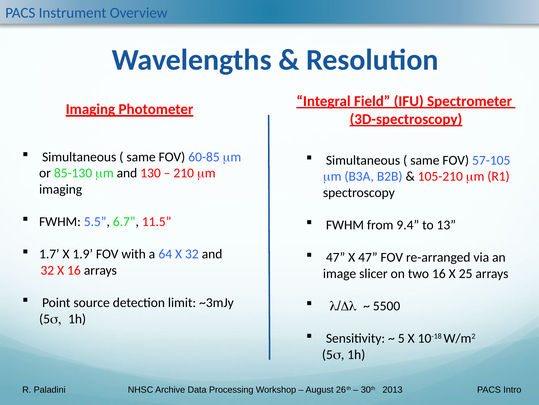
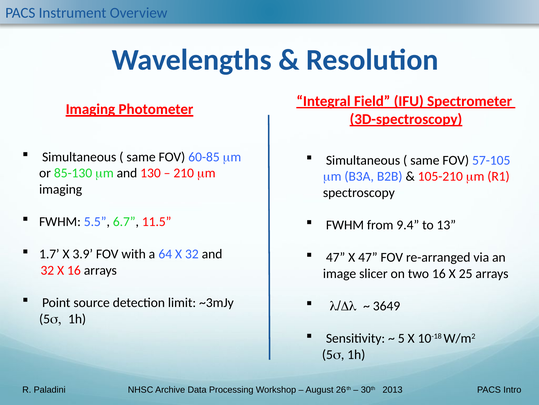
1.9: 1.9 -> 3.9 (83, 254)
5500: 5500 -> 3649 (387, 305)
